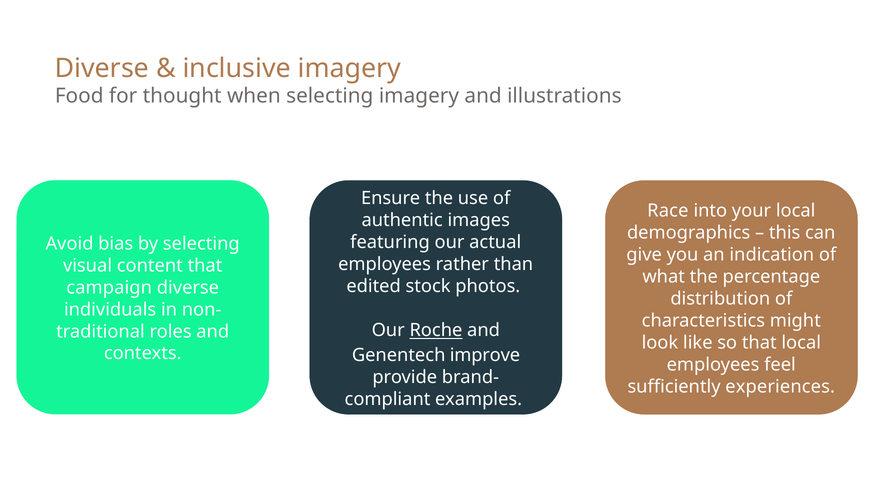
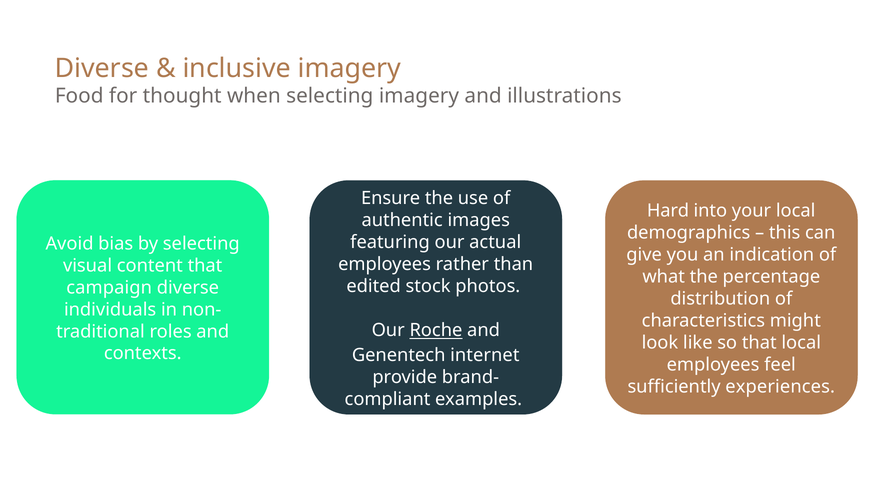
Race: Race -> Hard (668, 211)
improve: improve -> internet (485, 355)
